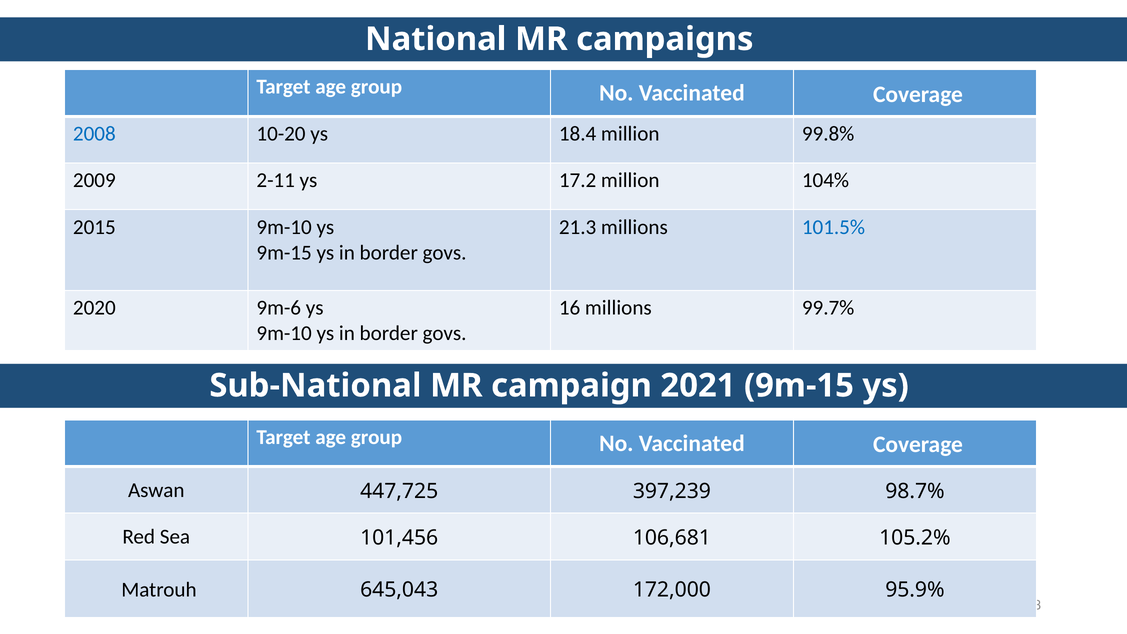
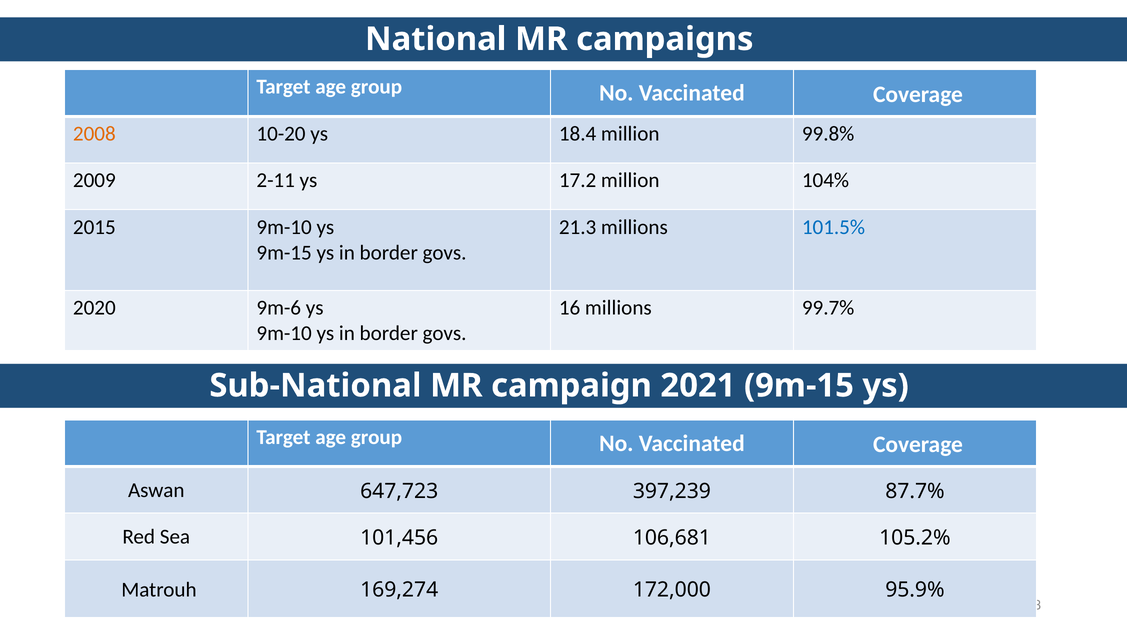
2008 colour: blue -> orange (94, 134)
447,725: 447,725 -> 647,723 (399, 491)
98.7%: 98.7% -> 87.7% (915, 491)
645,043: 645,043 -> 169,274 (399, 590)
